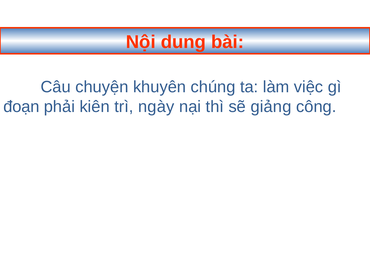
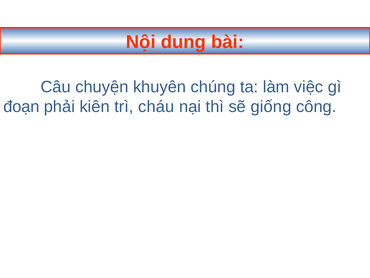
ngày: ngày -> cháu (156, 107)
giảng: giảng -> giống (271, 107)
